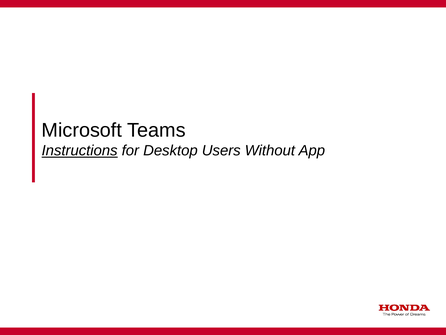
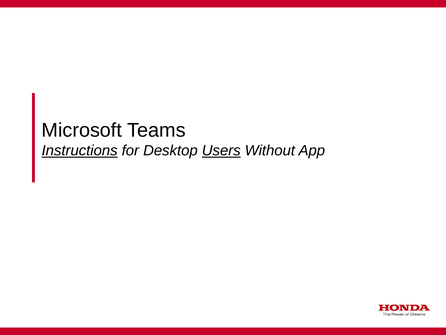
Users underline: none -> present (221, 150)
